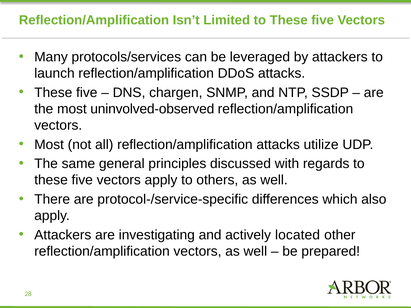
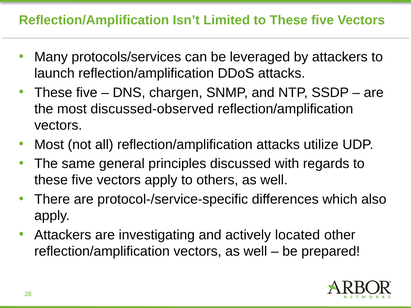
uninvolved-observed: uninvolved-observed -> discussed-observed (152, 109)
